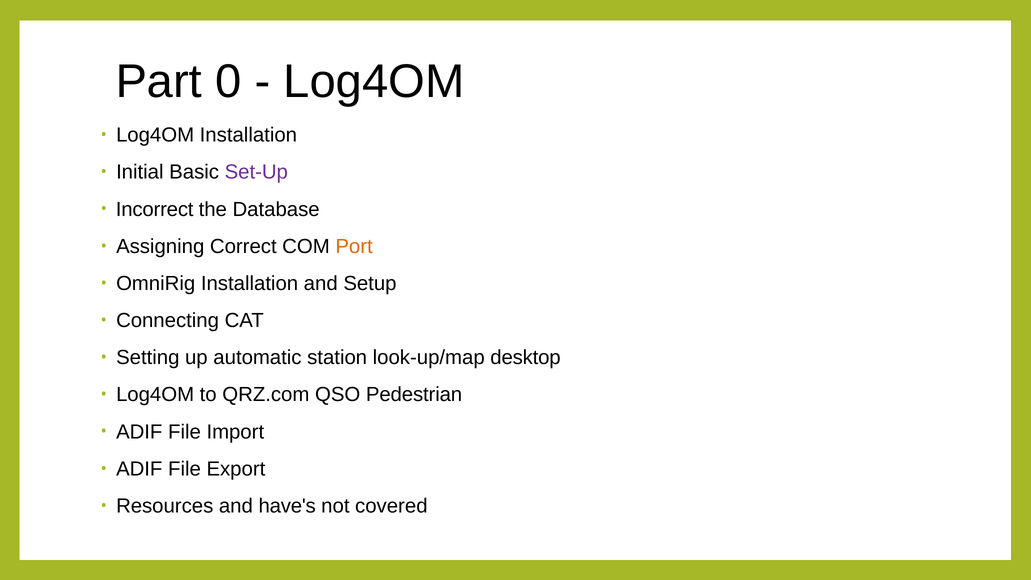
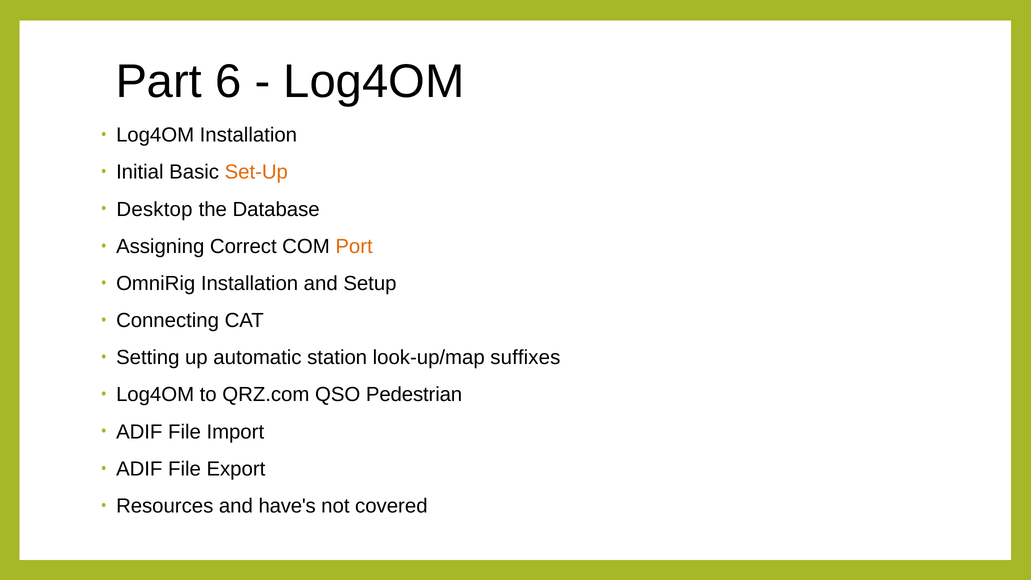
0: 0 -> 6 (228, 82)
Set-Up colour: purple -> orange (256, 172)
Incorrect: Incorrect -> Desktop (154, 209)
desktop: desktop -> suffixes (525, 358)
